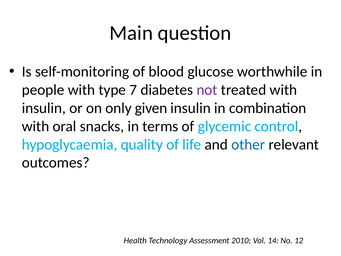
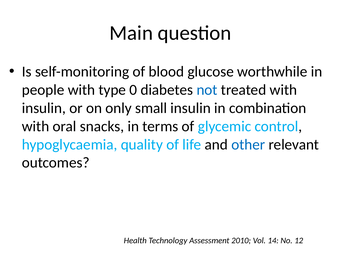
7: 7 -> 0 (133, 90)
not colour: purple -> blue (207, 90)
given: given -> small (151, 108)
